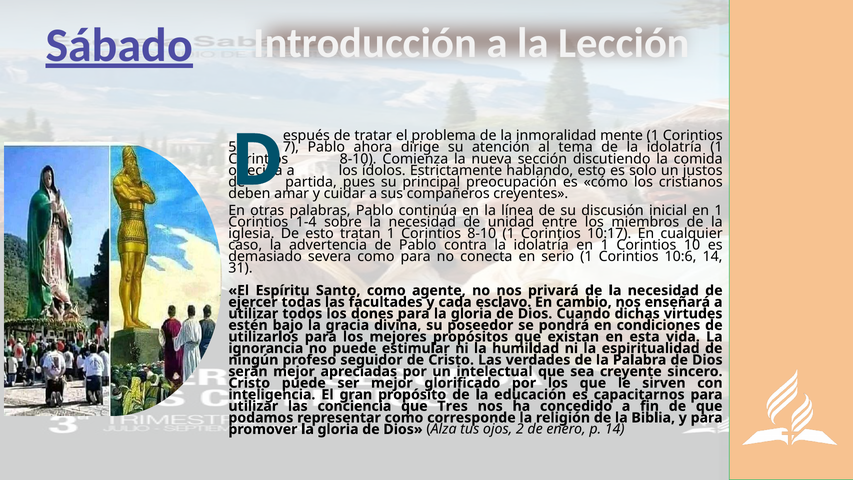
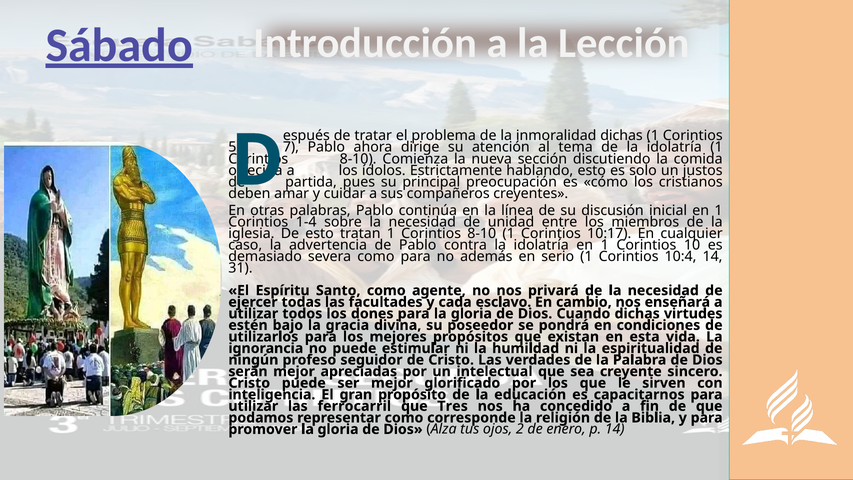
inmoralidad mente: mente -> dichas (622, 136)
conecta: conecta -> además (486, 257)
10:6: 10:6 -> 10:4 (681, 257)
conciencia: conciencia -> ferrocarril (354, 406)
